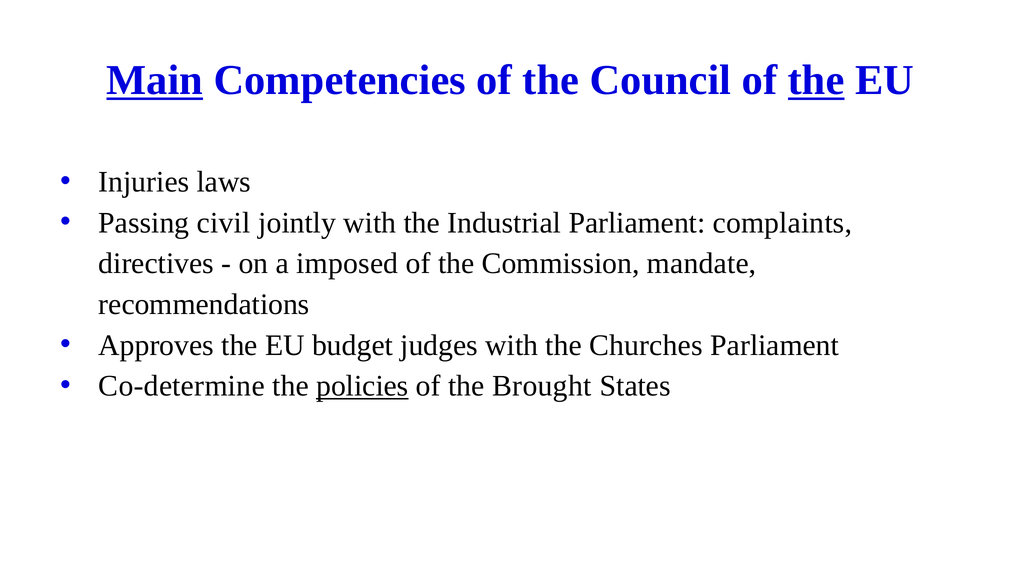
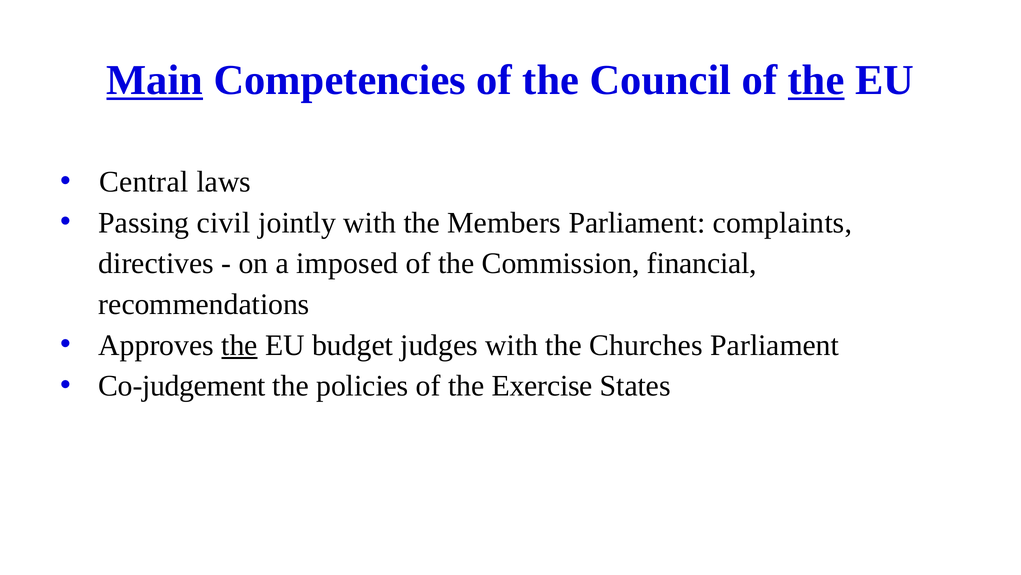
Injuries: Injuries -> Central (144, 182)
Industrial: Industrial -> Members (504, 222)
mandate: mandate -> financial (702, 263)
the underline: none -> present (240, 345)
Co-determine: Co-determine -> Co-judgement (182, 386)
policies underline: present -> none (362, 386)
Brought: Brought -> Exercise (542, 386)
